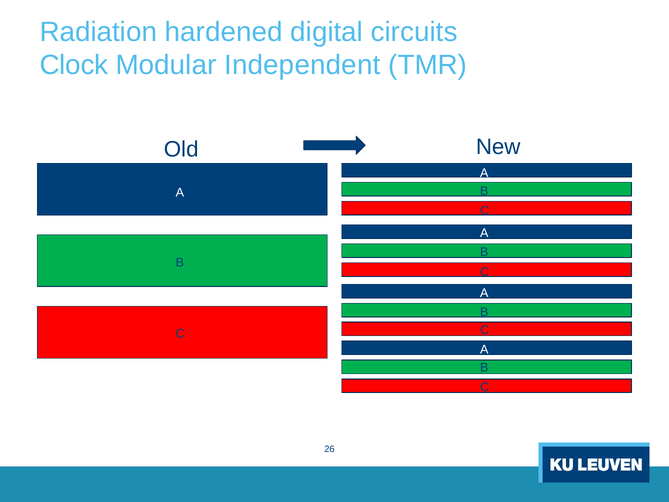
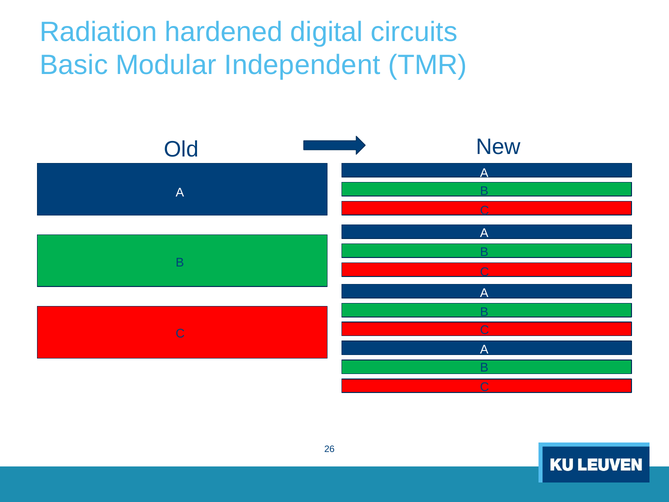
Clock: Clock -> Basic (74, 65)
